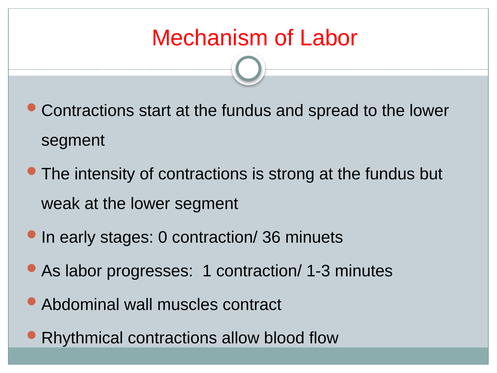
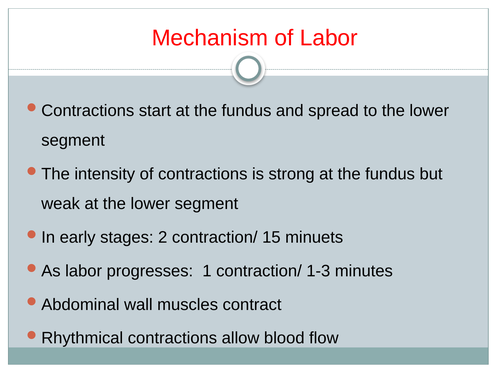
0: 0 -> 2 (163, 237)
36: 36 -> 15 (271, 237)
